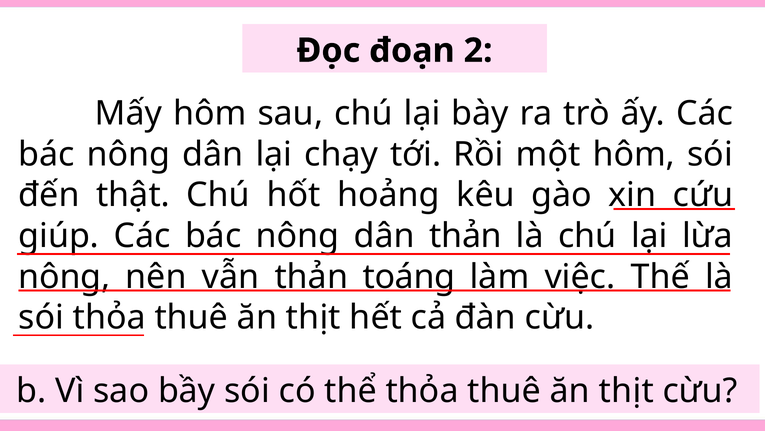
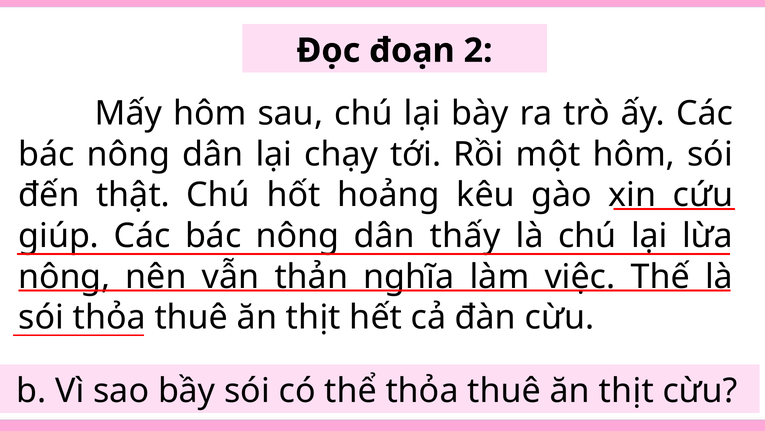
dân thản: thản -> thấy (465, 236)
toáng: toáng -> nghĩa (409, 277)
